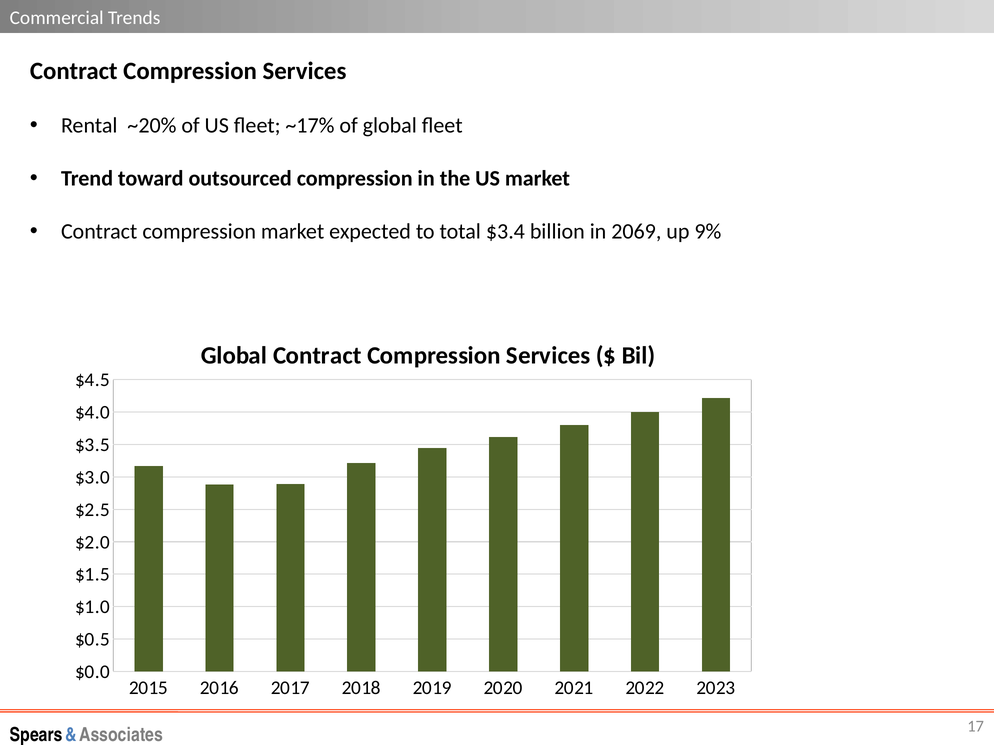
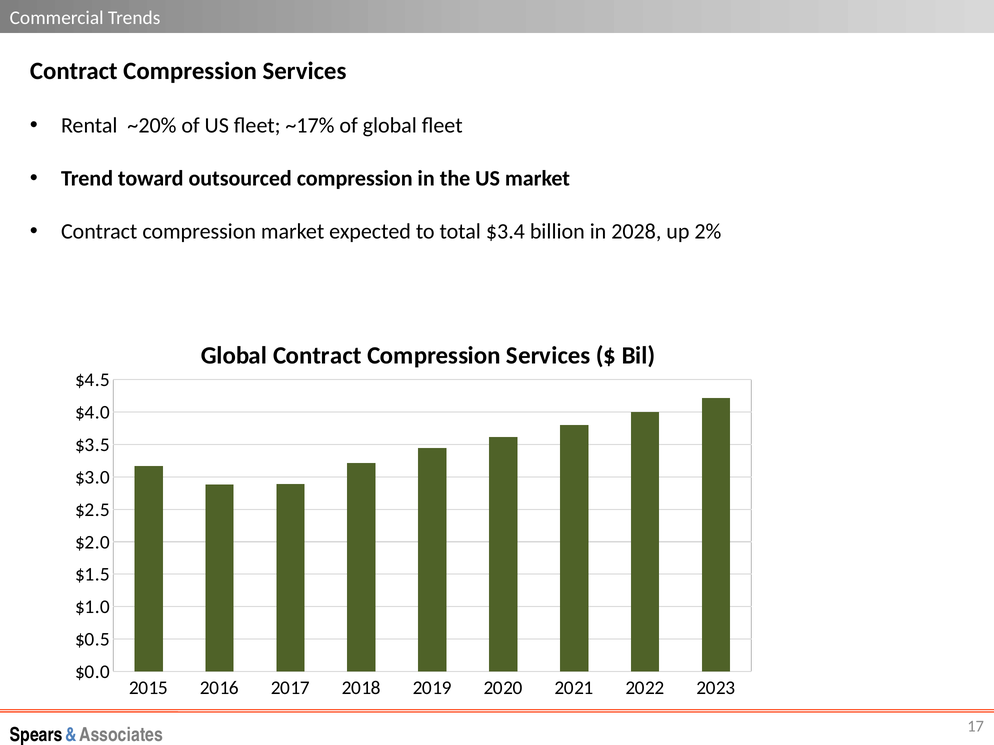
2069: 2069 -> 2028 (636, 232)
9%: 9% -> 2% (708, 232)
